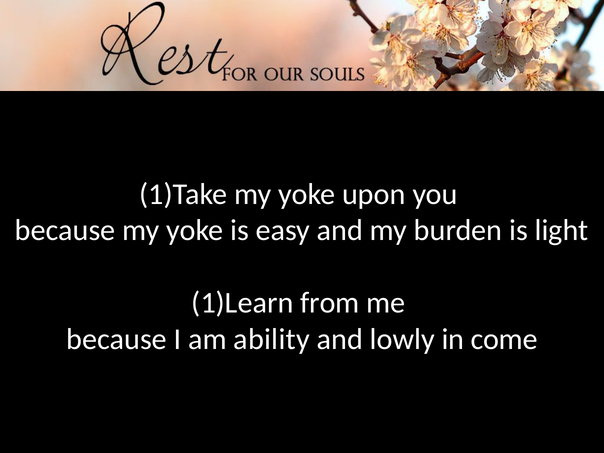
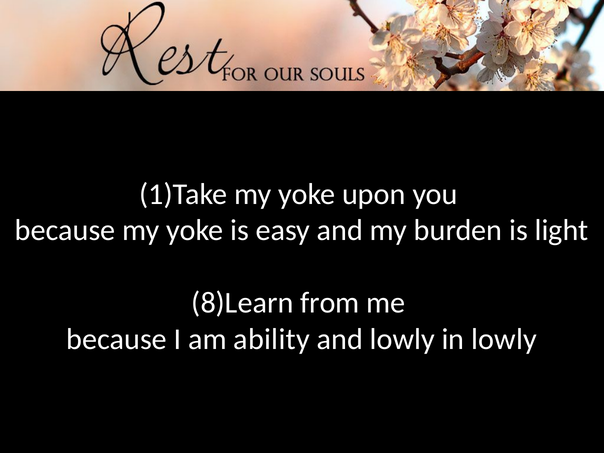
1)Learn: 1)Learn -> 8)Learn (242, 303)
in come: come -> lowly (504, 339)
